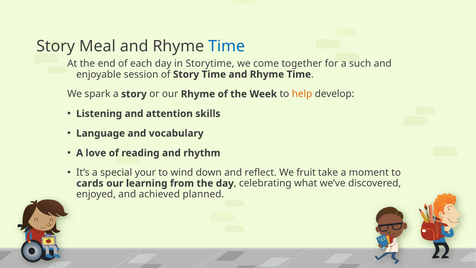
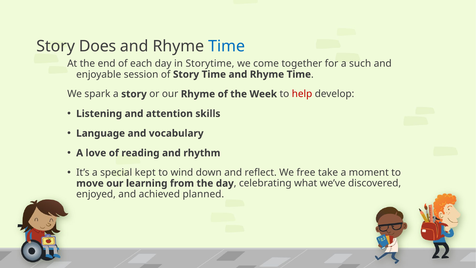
Meal: Meal -> Does (98, 46)
help colour: orange -> red (302, 94)
your: your -> kept (145, 172)
fruit: fruit -> free (306, 172)
cards: cards -> move (90, 183)
